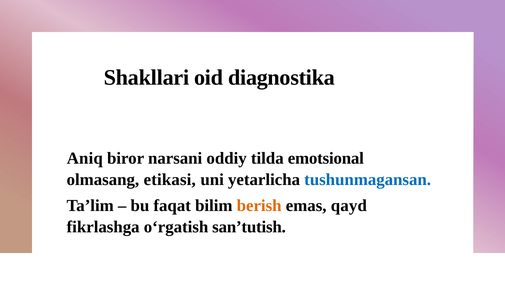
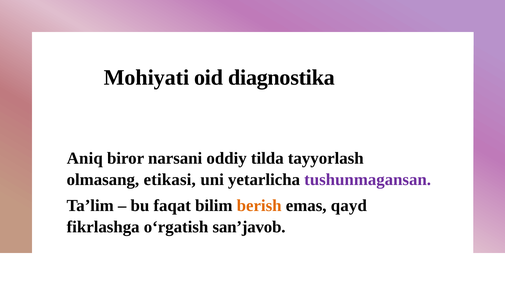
Shakllari: Shakllari -> Mohiyati (146, 78)
emotsional: emotsional -> tayyorlash (326, 158)
tushunmagansan colour: blue -> purple (368, 180)
san’tutish: san’tutish -> san’javob (249, 227)
